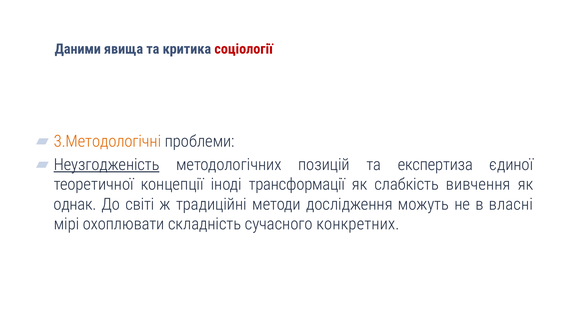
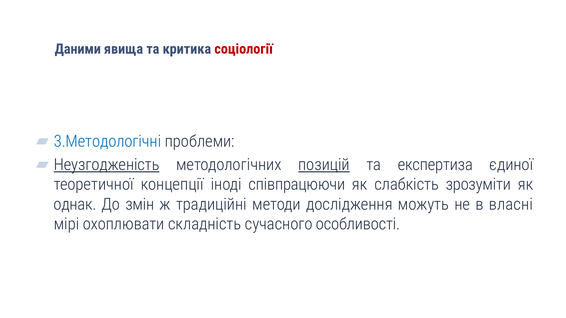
3.Методологічні colour: orange -> blue (107, 142)
позицій underline: none -> present (324, 165)
трансформації: трансформації -> співпрацюючи (297, 185)
вивчення: вивчення -> зрозуміти (478, 185)
світі: світі -> змін (140, 204)
конкретних: конкретних -> особливості (358, 224)
